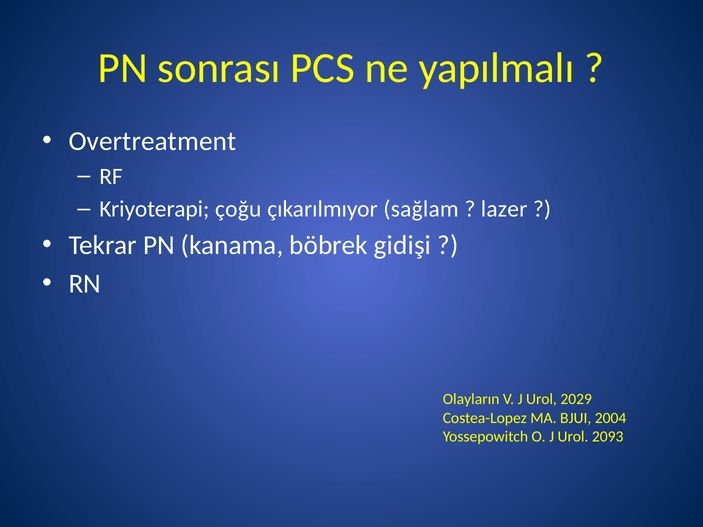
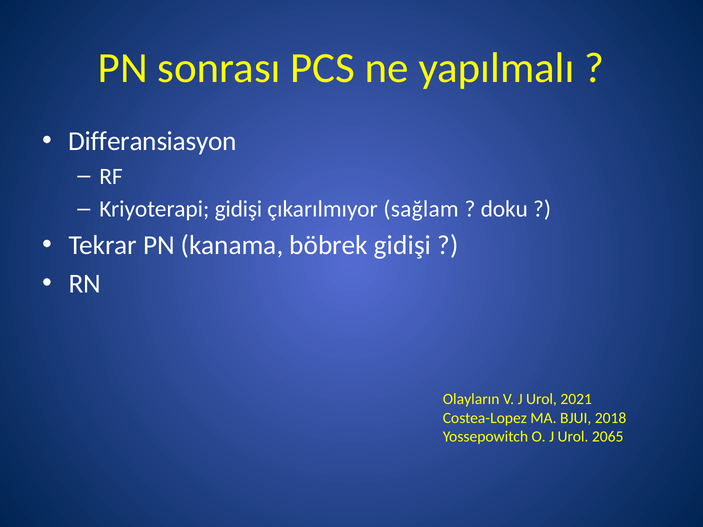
Overtreatment: Overtreatment -> Differansiasyon (153, 142)
Kriyoterapi çoğu: çoğu -> gidişi (238, 209)
lazer: lazer -> doku (504, 209)
2029: 2029 -> 2021 (576, 399)
2004: 2004 -> 2018 (611, 418)
2093: 2093 -> 2065 (608, 437)
